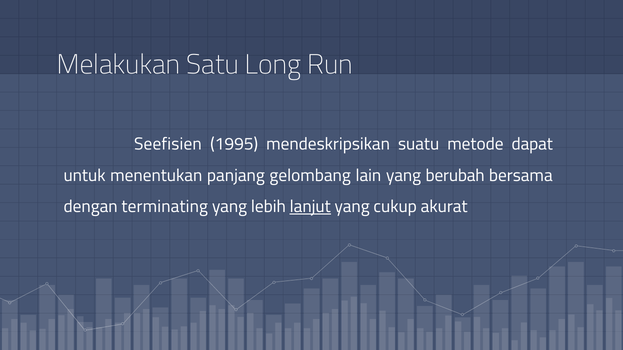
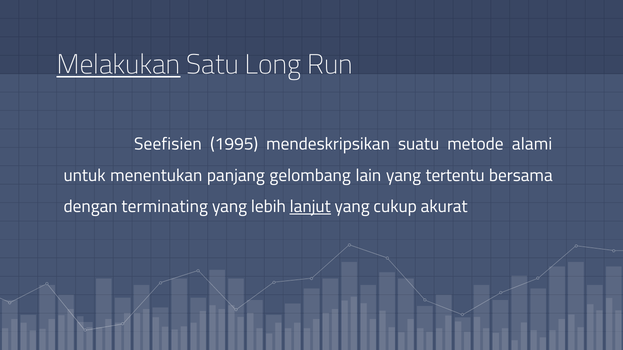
Melakukan underline: none -> present (119, 65)
dapat: dapat -> alami (532, 144)
berubah: berubah -> tertentu (455, 176)
